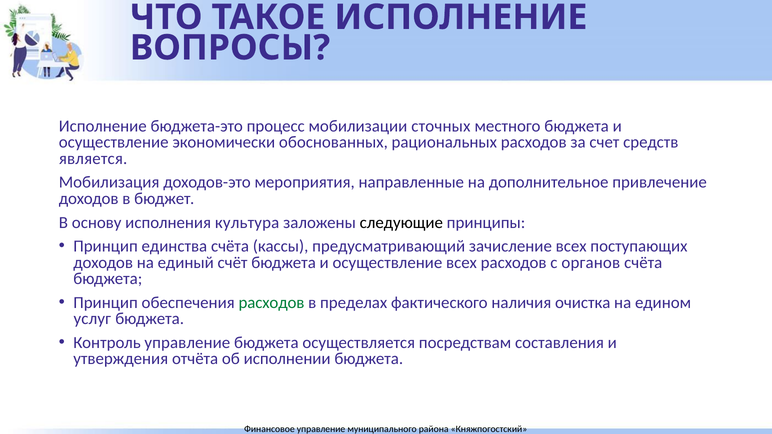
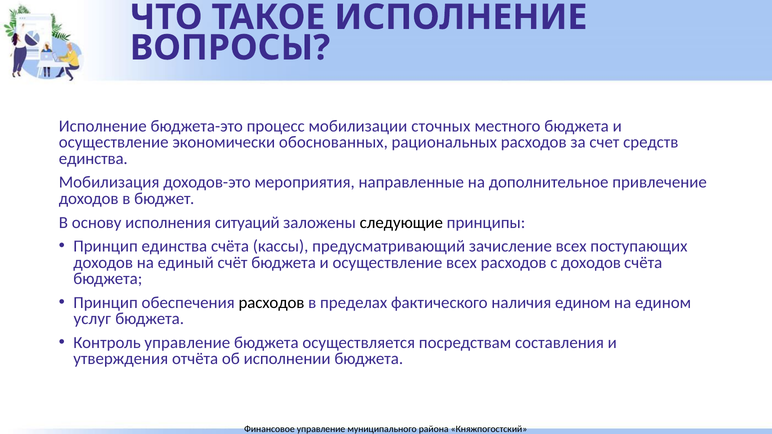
является: является -> единства (93, 159)
культура: культура -> ситуаций (247, 223)
с органов: органов -> доходов (591, 263)
расходов colour: green -> black (272, 303)
наличия очистка: очистка -> едином (583, 303)
